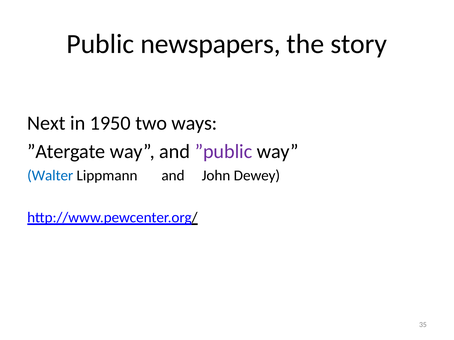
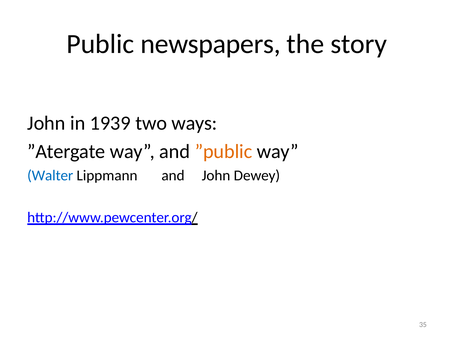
Next: Next -> John (46, 123)
1950: 1950 -> 1939 (110, 123)
”public colour: purple -> orange (224, 152)
